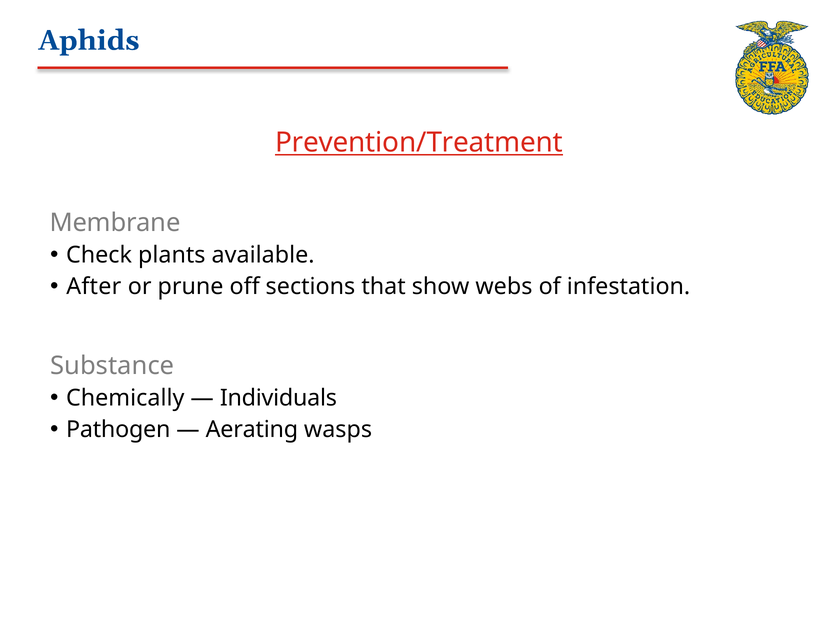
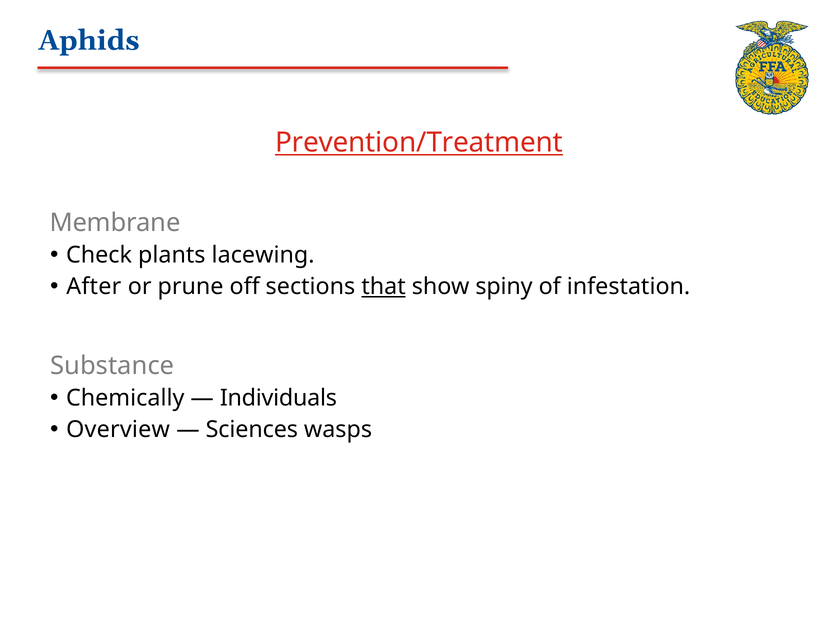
available: available -> lacewing (263, 255)
that underline: none -> present (384, 287)
webs: webs -> spiny (504, 287)
Pathogen: Pathogen -> Overview (118, 429)
Aerating: Aerating -> Sciences (252, 429)
